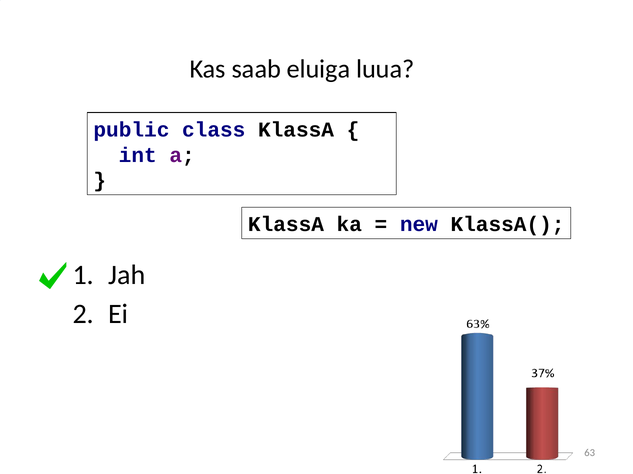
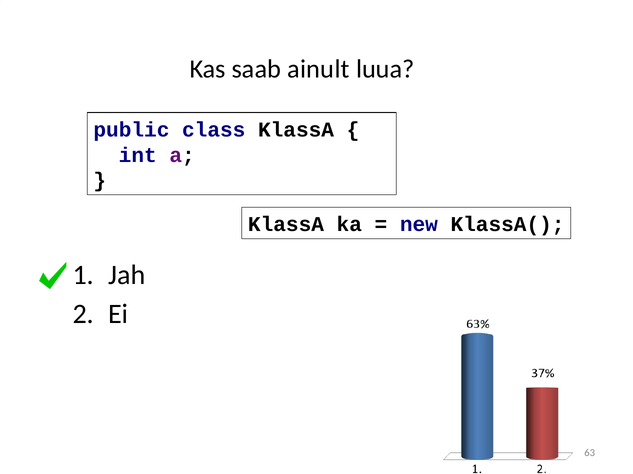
eluiga: eluiga -> ainult (318, 69)
